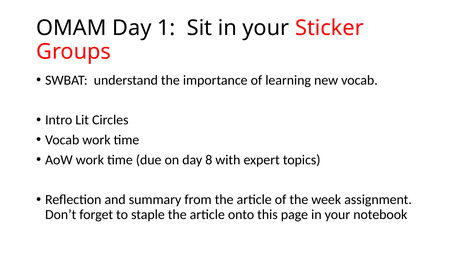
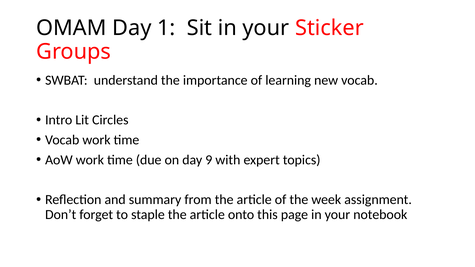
8: 8 -> 9 (209, 160)
